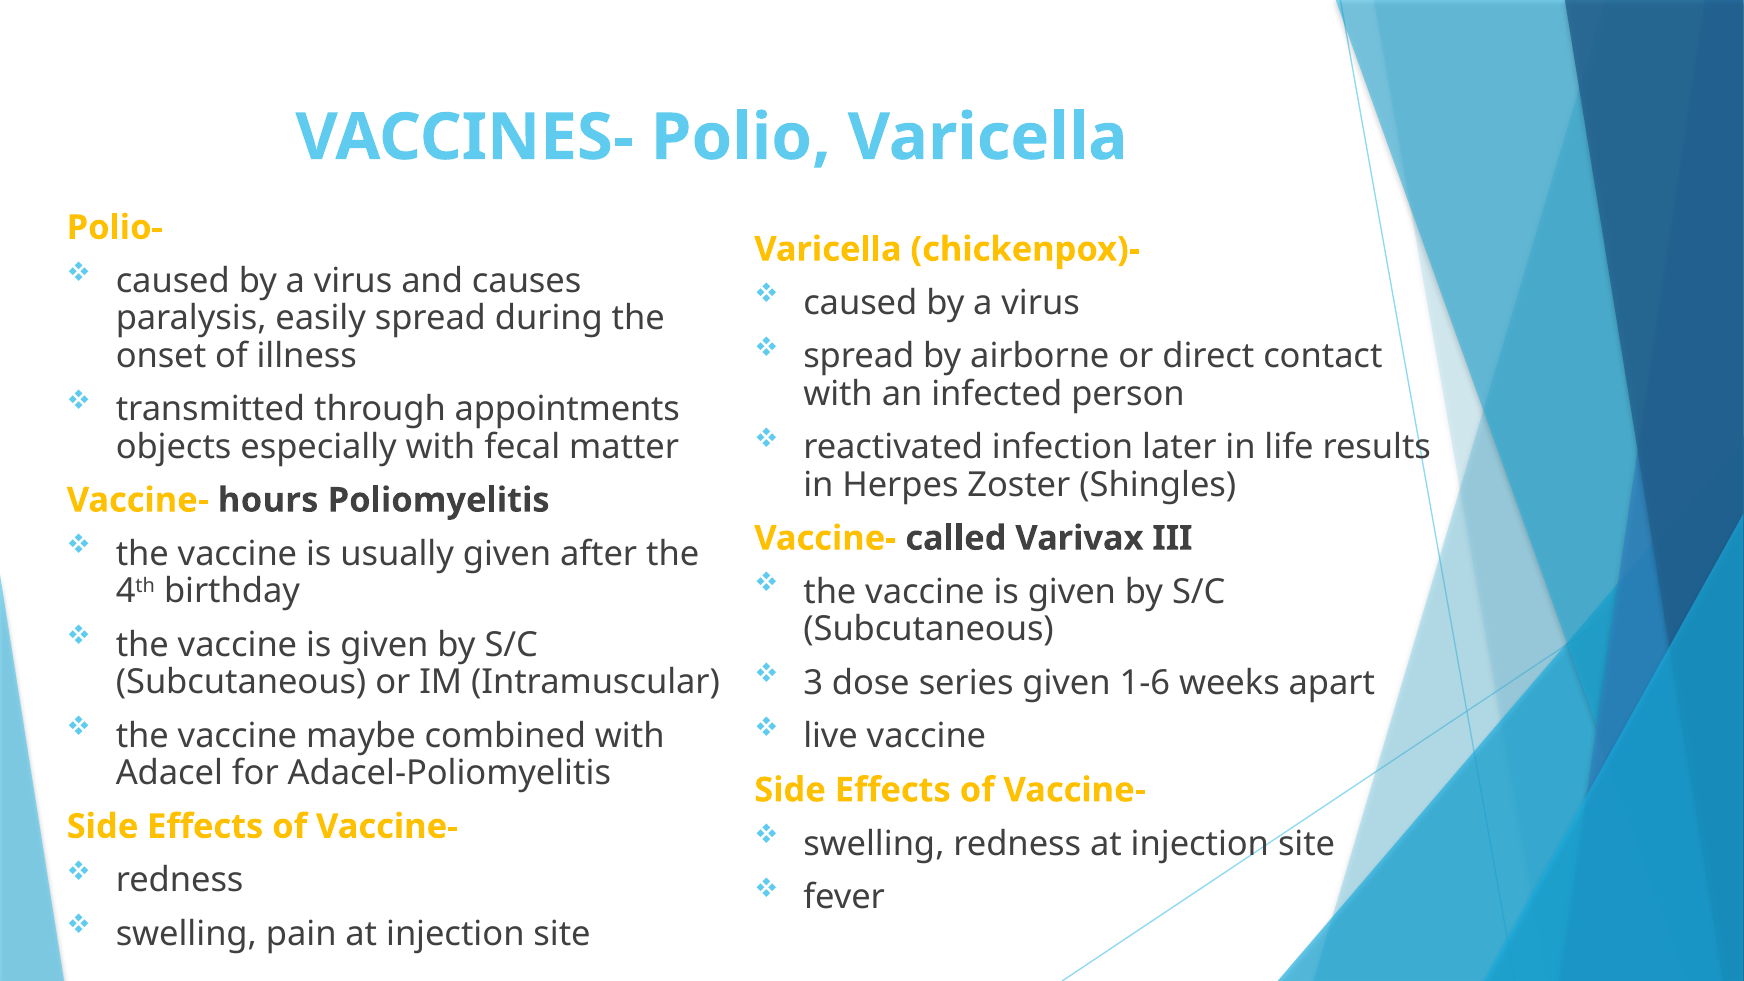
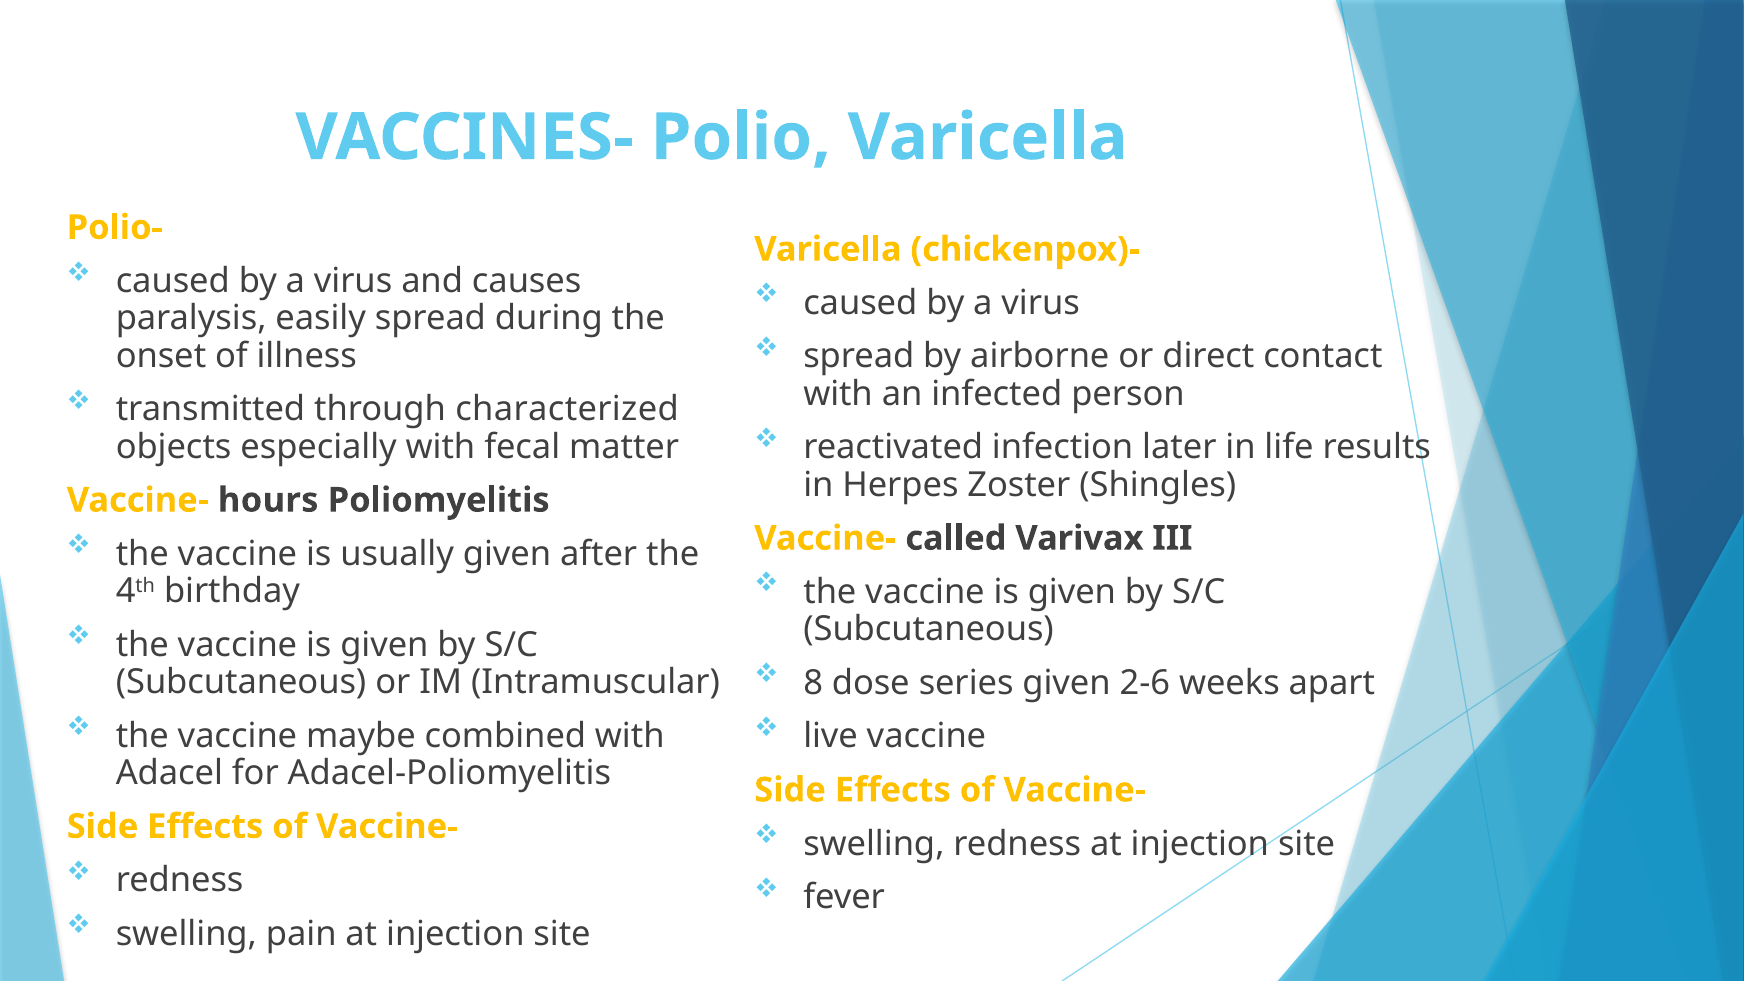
appointments: appointments -> characterized (567, 409)
3: 3 -> 8 (813, 683)
1-6: 1-6 -> 2-6 (1145, 683)
